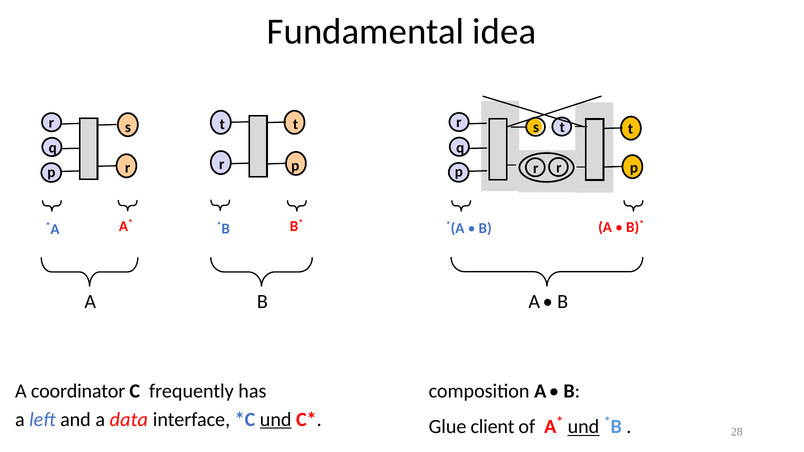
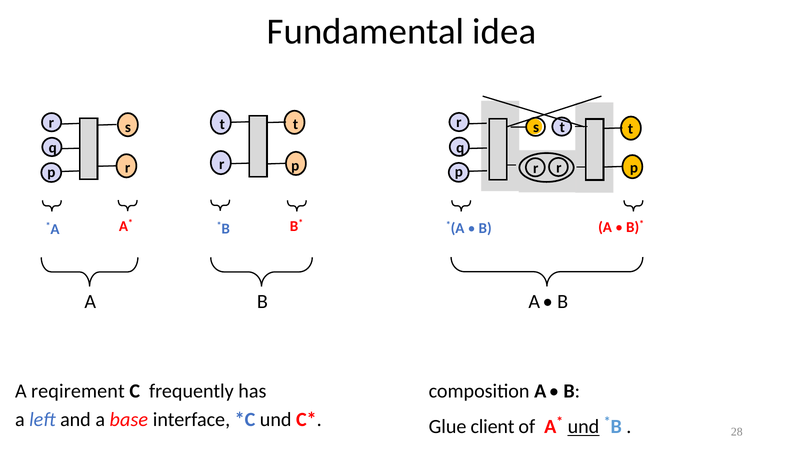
coordinator: coordinator -> reqirement (78, 392)
data: data -> base (129, 420)
und underline: present -> none (276, 420)
